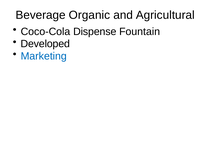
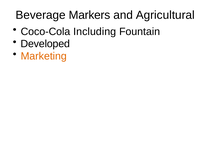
Organic: Organic -> Markers (90, 15)
Dispense: Dispense -> Including (95, 31)
Marketing colour: blue -> orange (44, 56)
